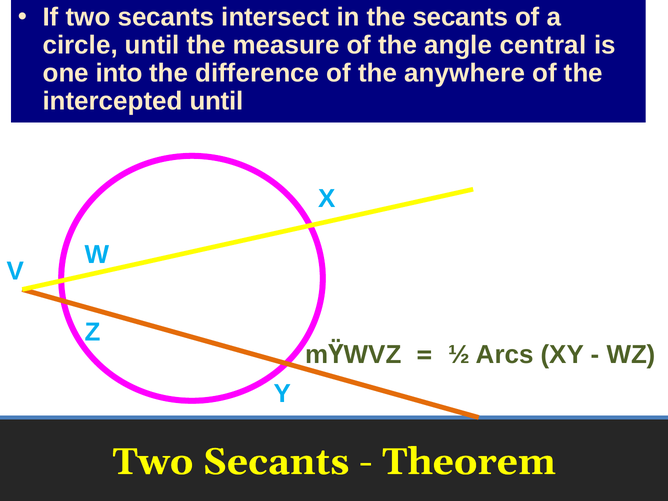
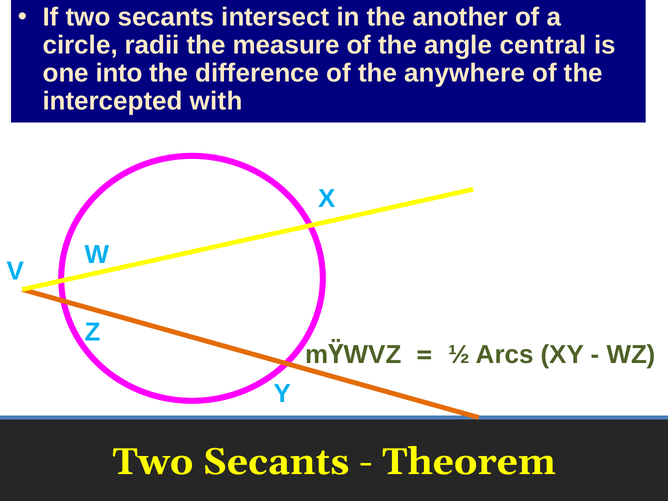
the secants: secants -> another (460, 17)
circle until: until -> radii (152, 45)
intercepted until: until -> with (216, 101)
